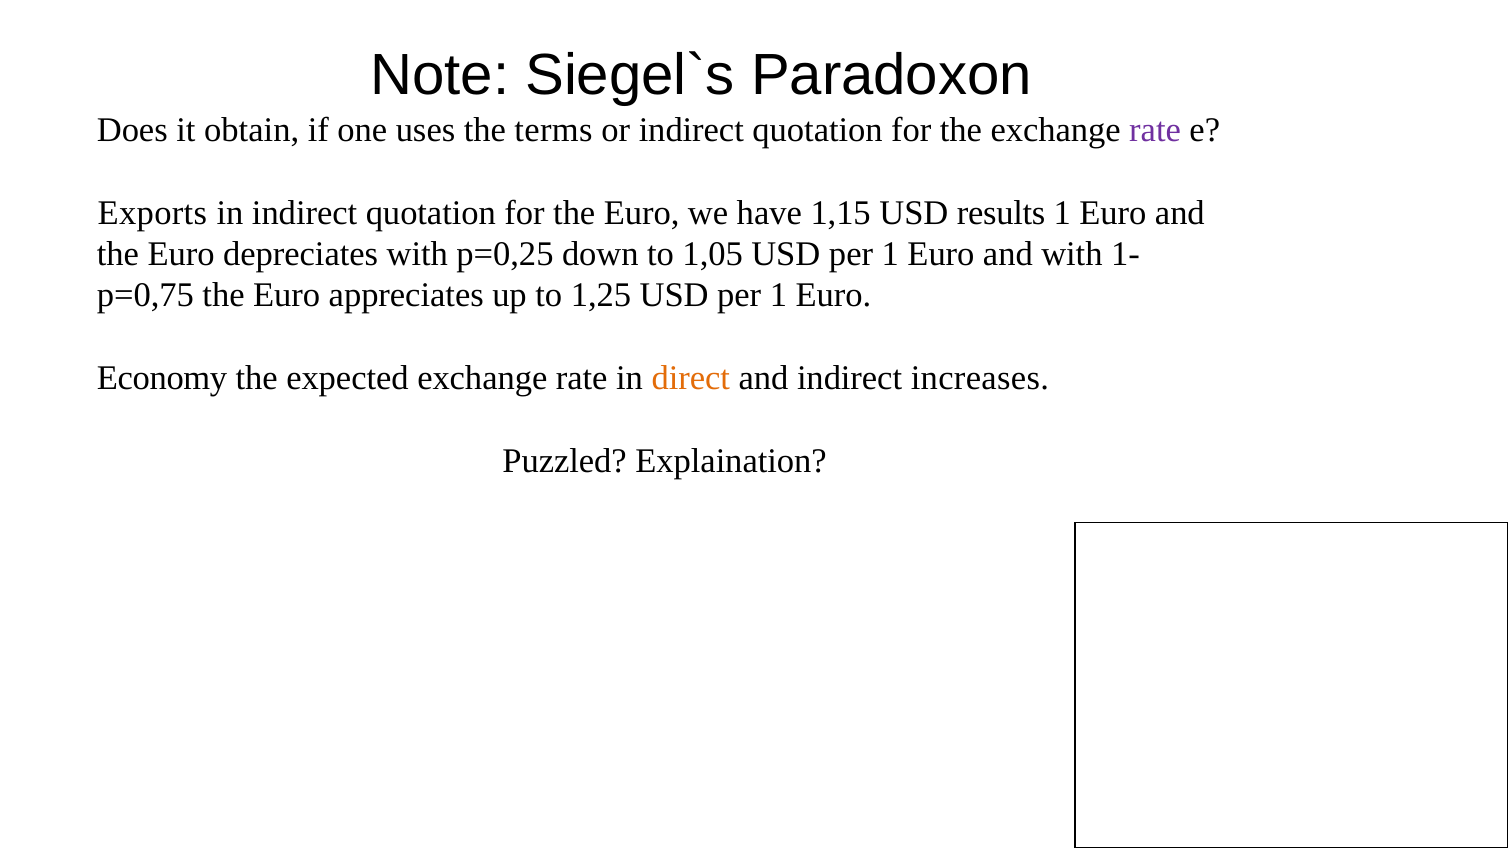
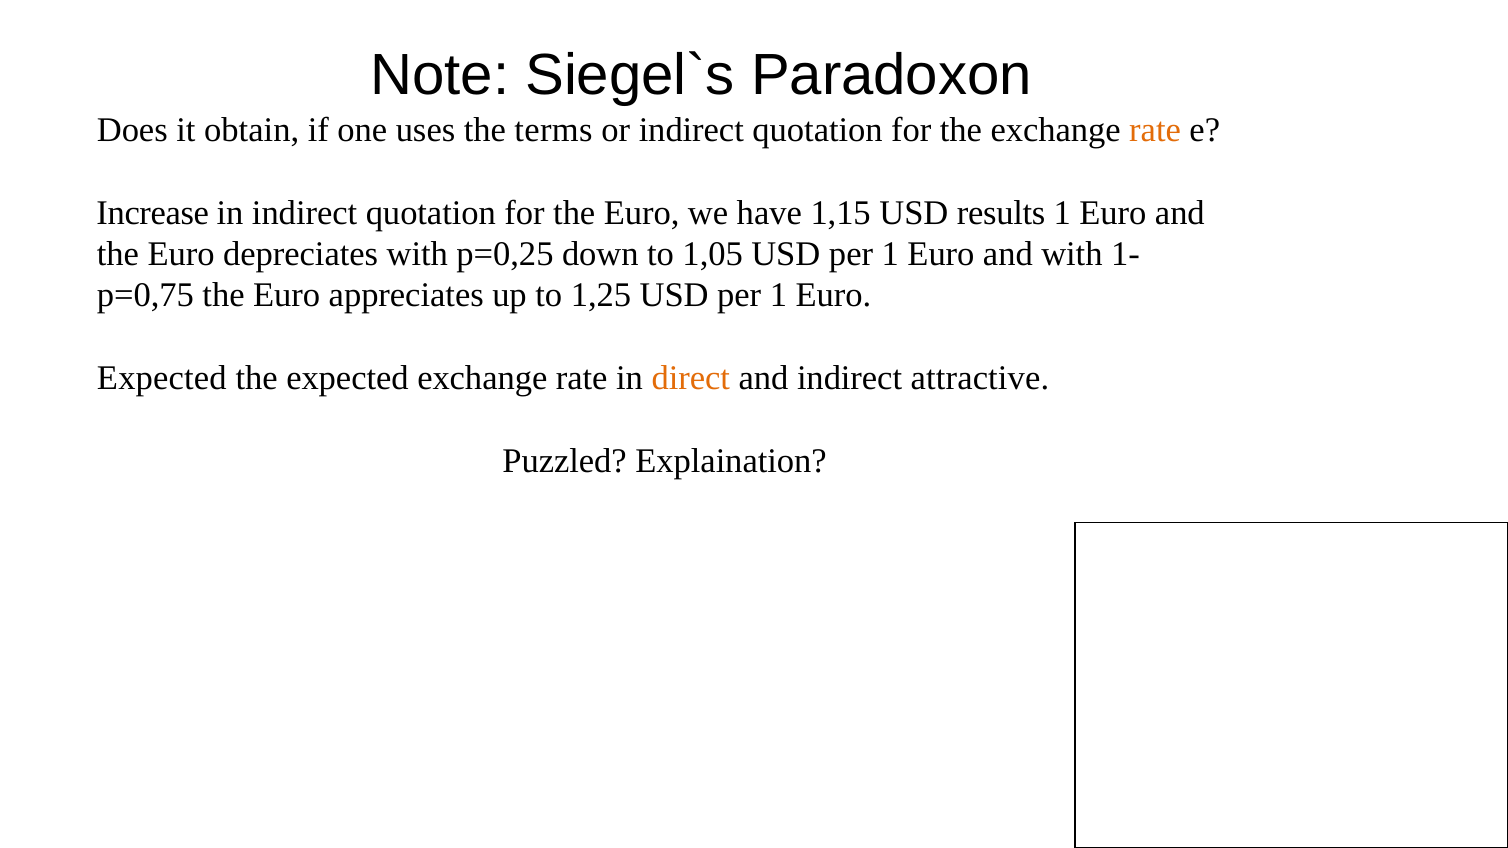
rate colour: purple -> orange (1155, 130)
Exports: Exports -> Increase (153, 213)
Economy: Economy -> Expected (162, 379)
increases: increases -> attractive (980, 379)
